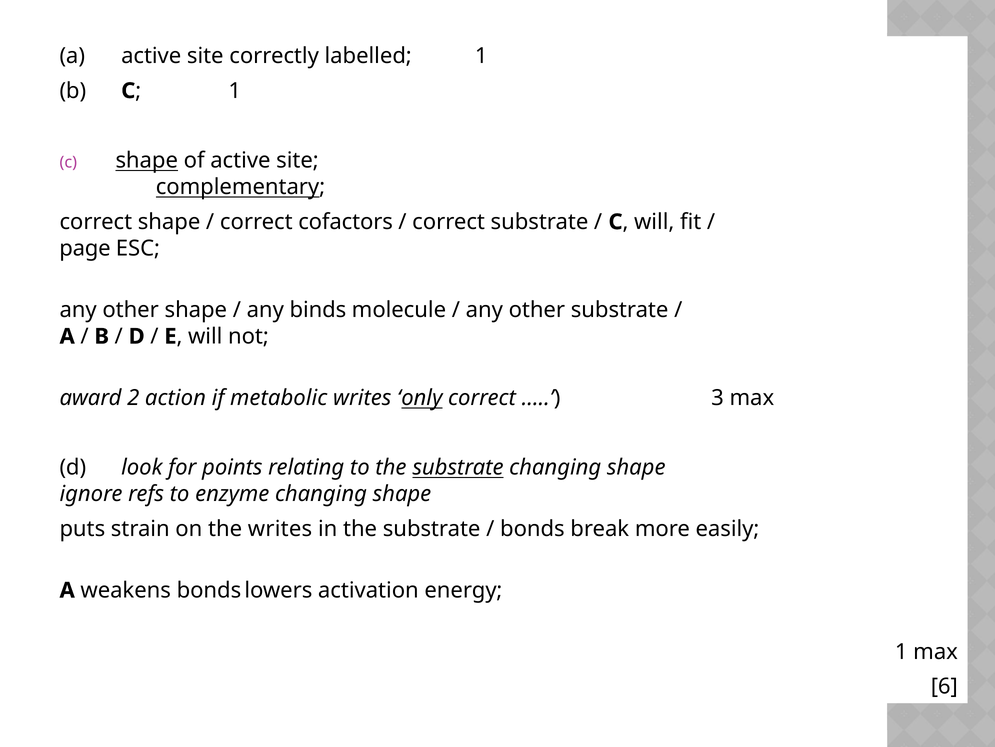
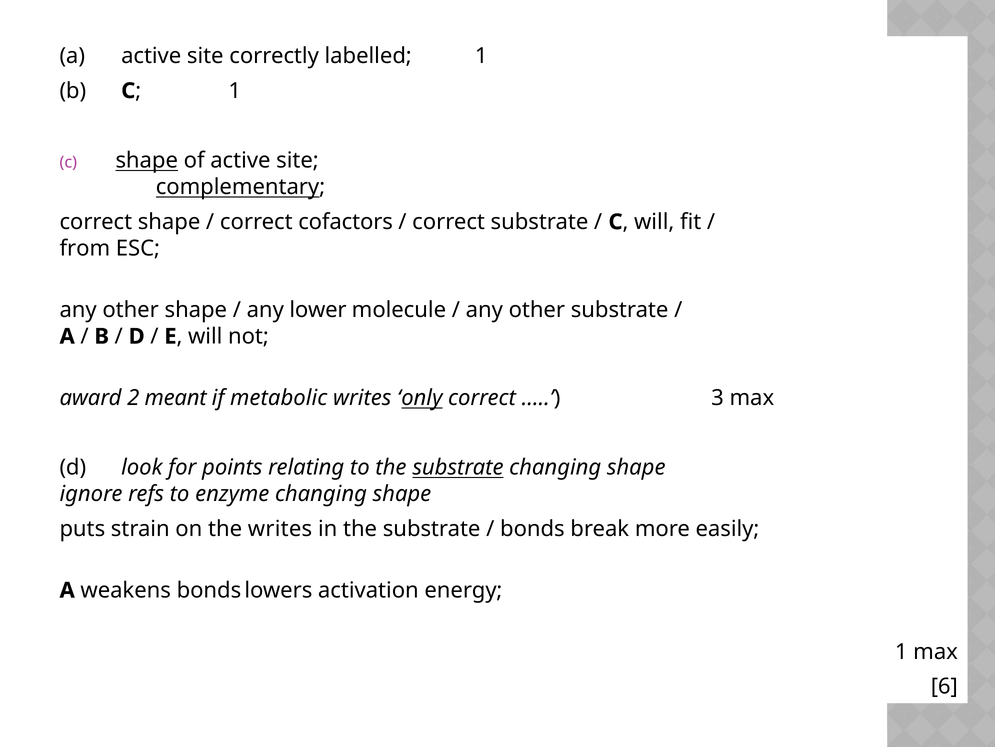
page: page -> from (85, 248)
binds: binds -> lower (318, 310)
action: action -> meant (176, 397)
